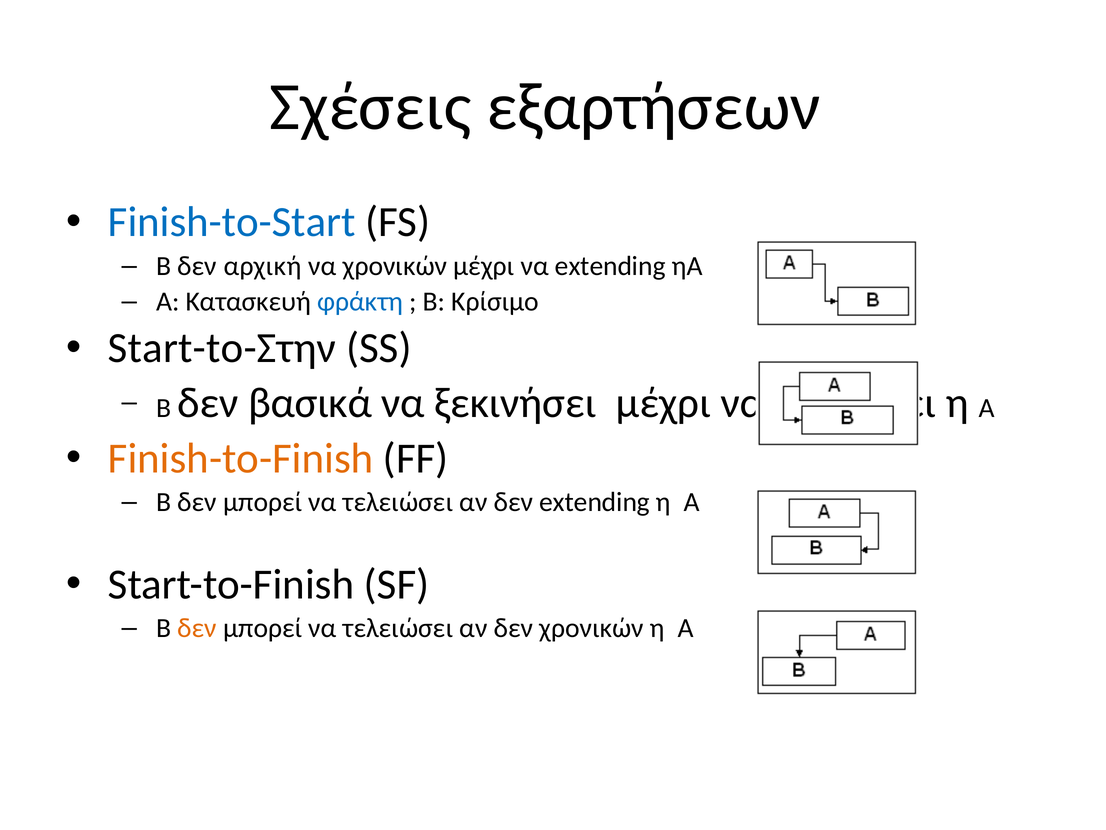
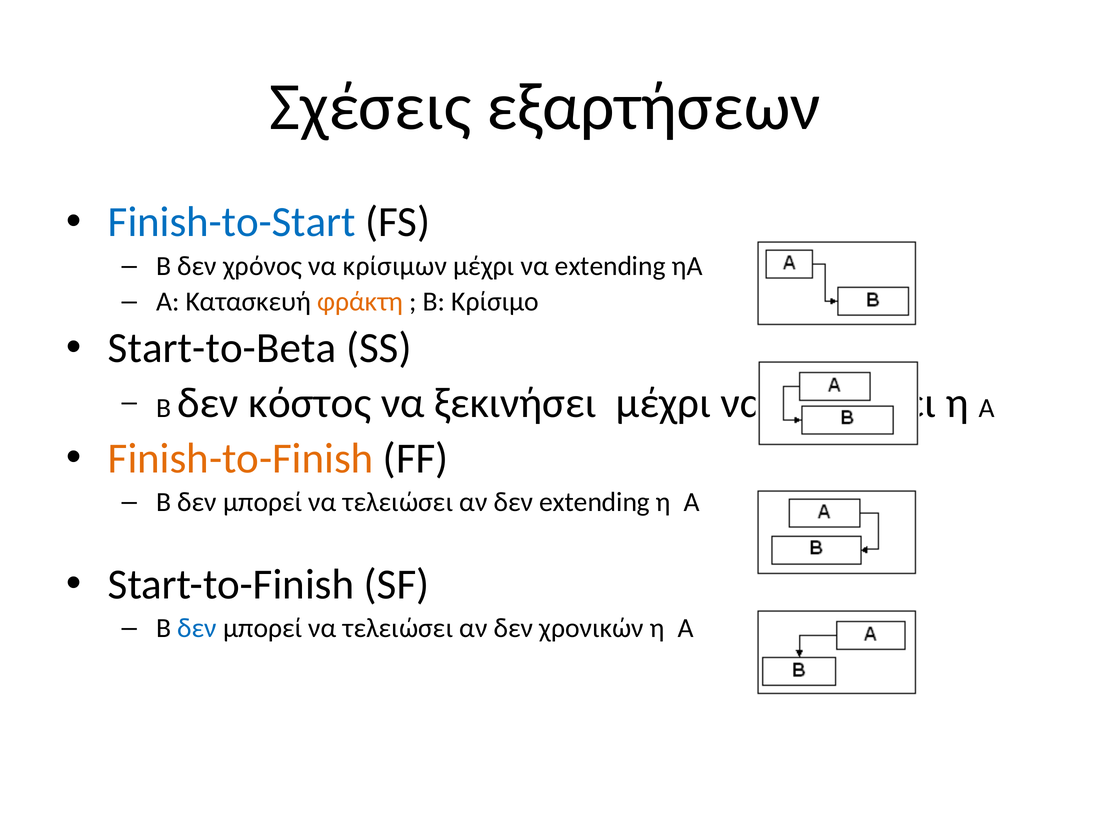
αρχική: αρχική -> χρόνος (263, 266)
να χρονικών: χρονικών -> κρίσιμων (395, 266)
φράκτη colour: blue -> orange (360, 301)
Start-to-Στην: Start-to-Στην -> Start-to-Beta (222, 348)
βασικά: βασικά -> κόστος (310, 403)
δεν colour: orange -> blue (197, 628)
